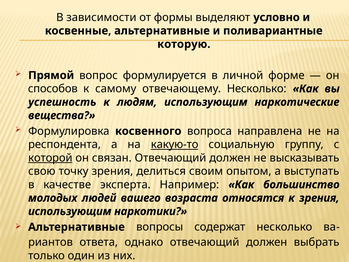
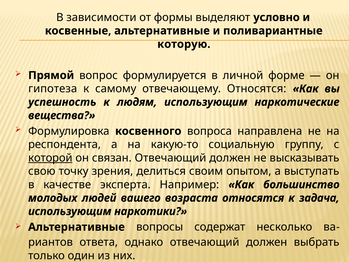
способов: способов -> гипотеза (53, 89)
отвечающему Несколько: Несколько -> Относятся (257, 89)
какую-то underline: present -> none (175, 144)
к зрения: зрения -> задача (319, 198)
